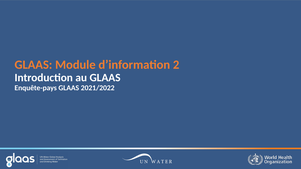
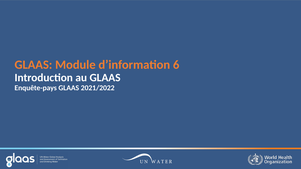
2: 2 -> 6 (176, 65)
